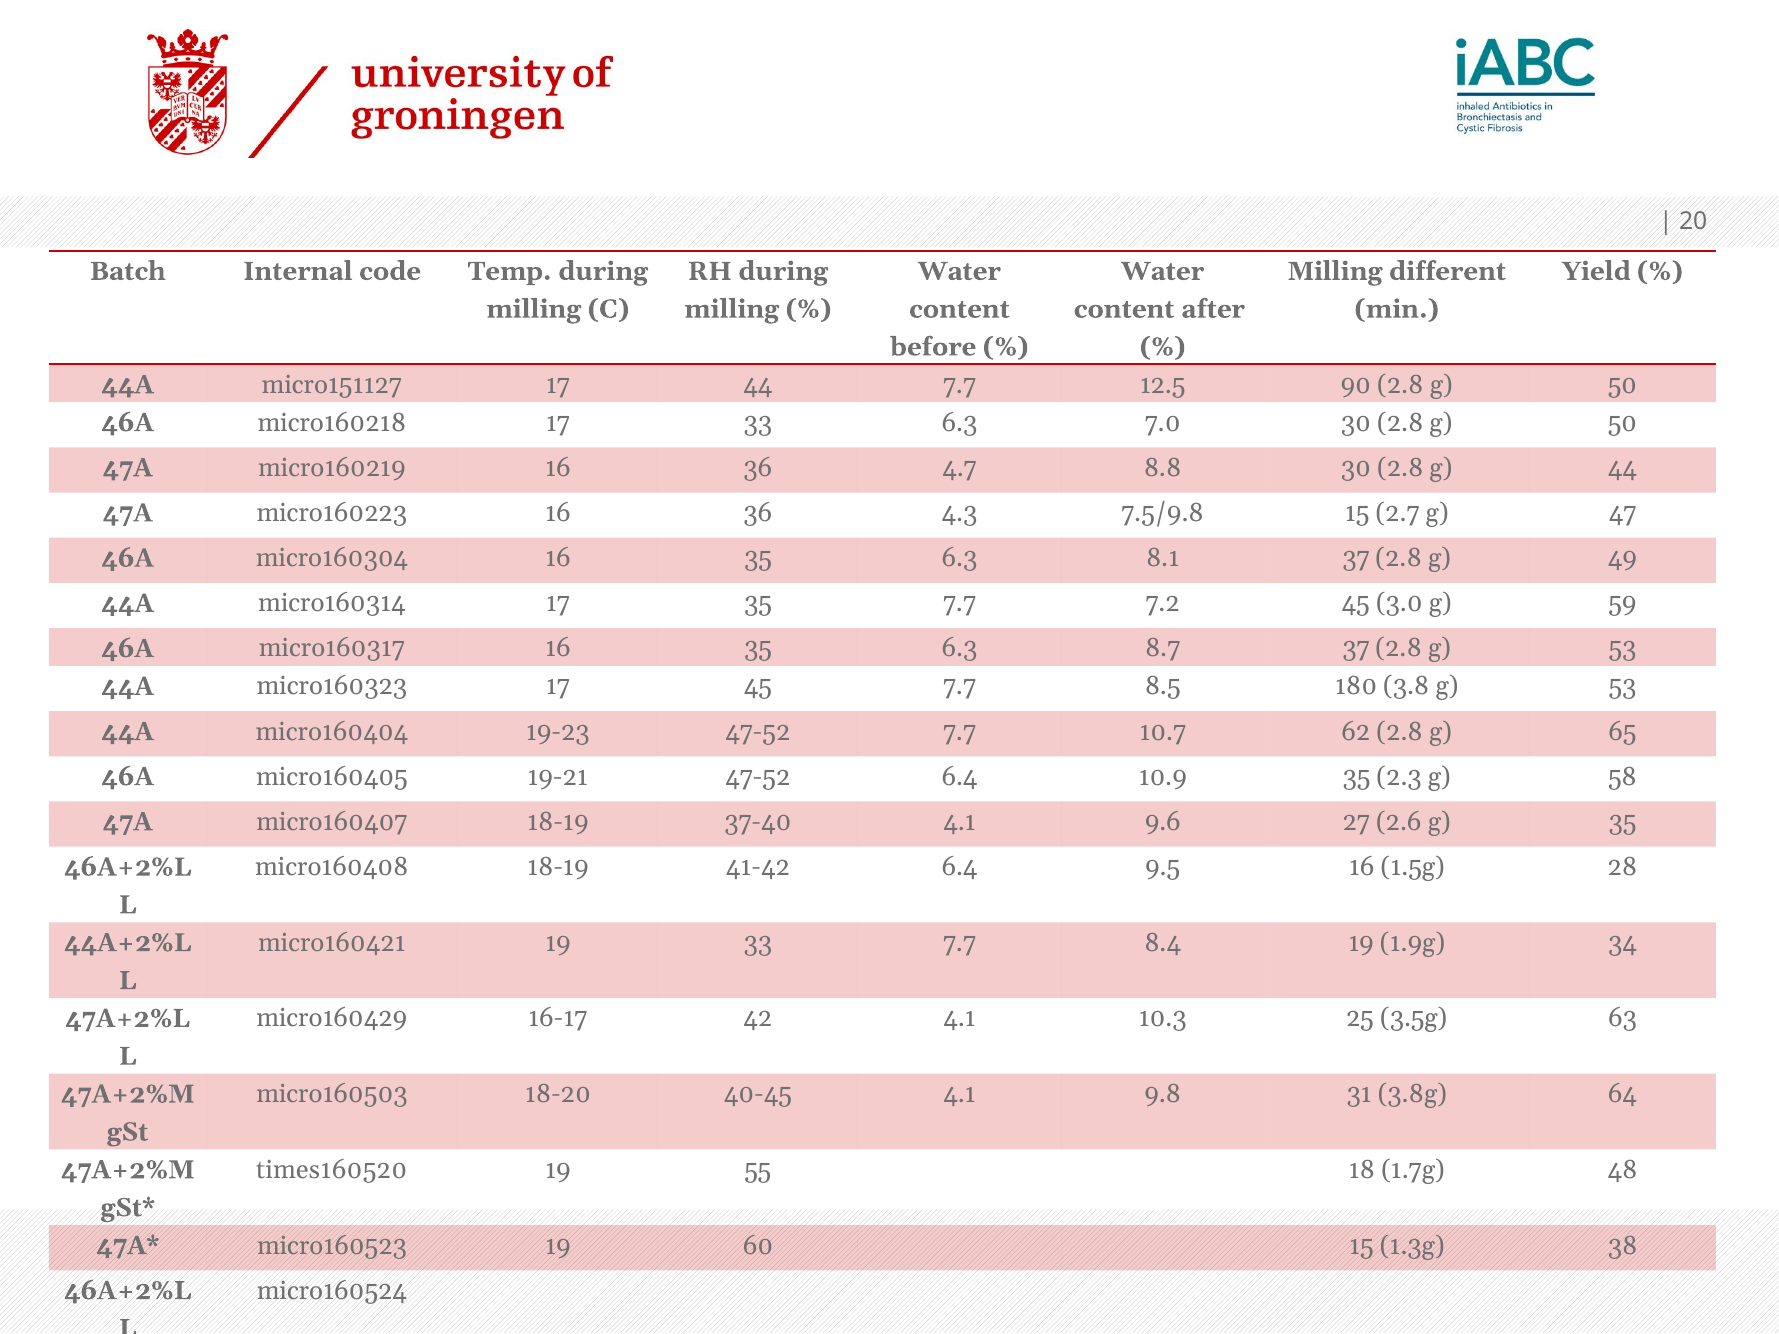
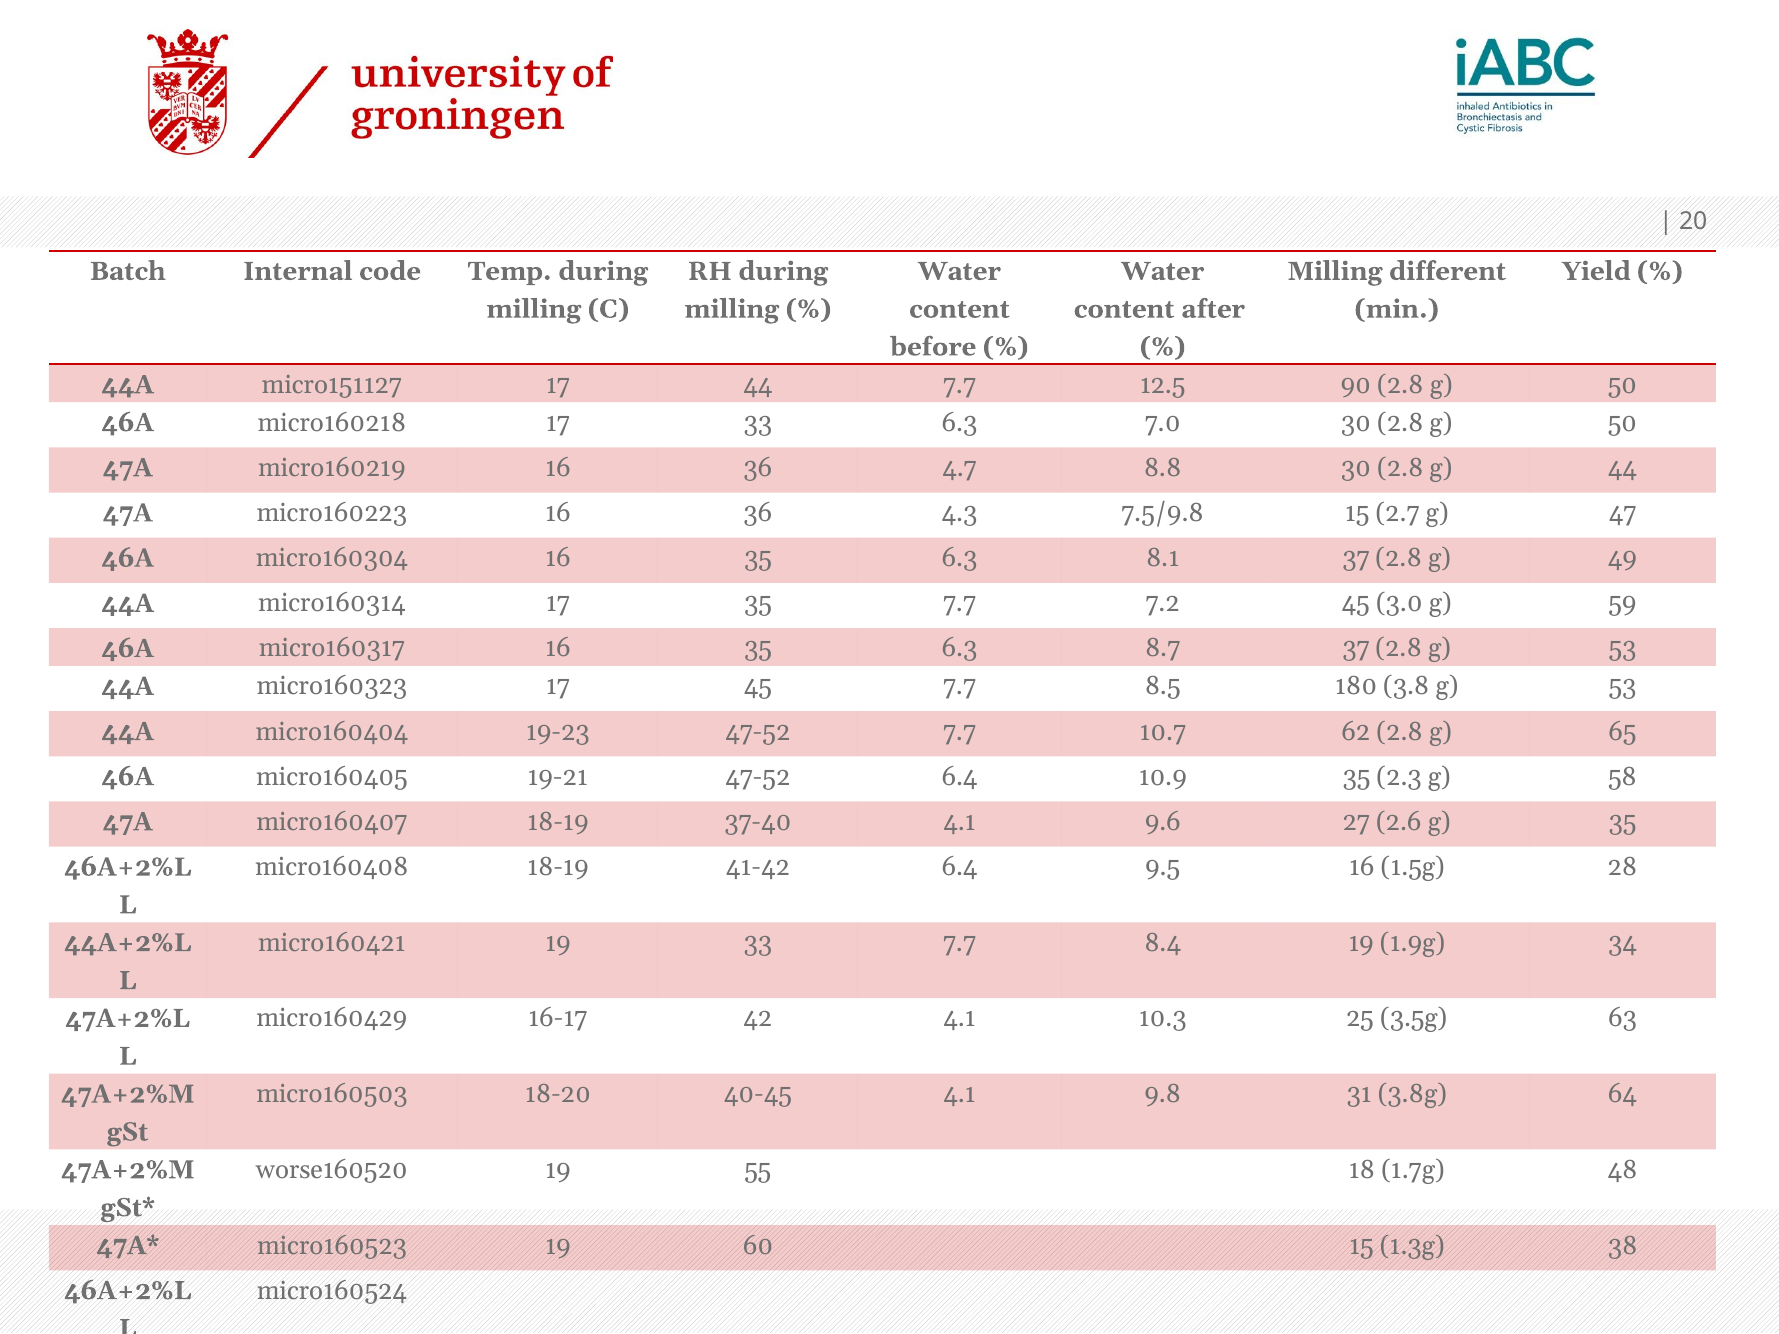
times160520: times160520 -> worse160520 (332, 1170)
